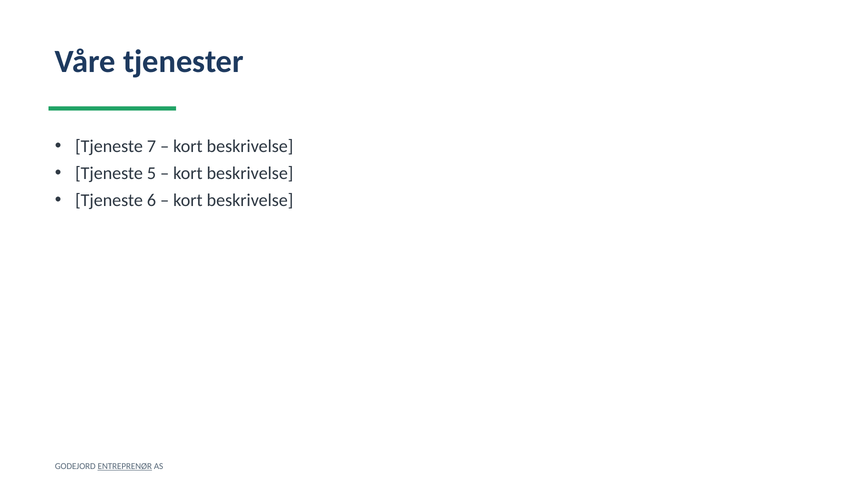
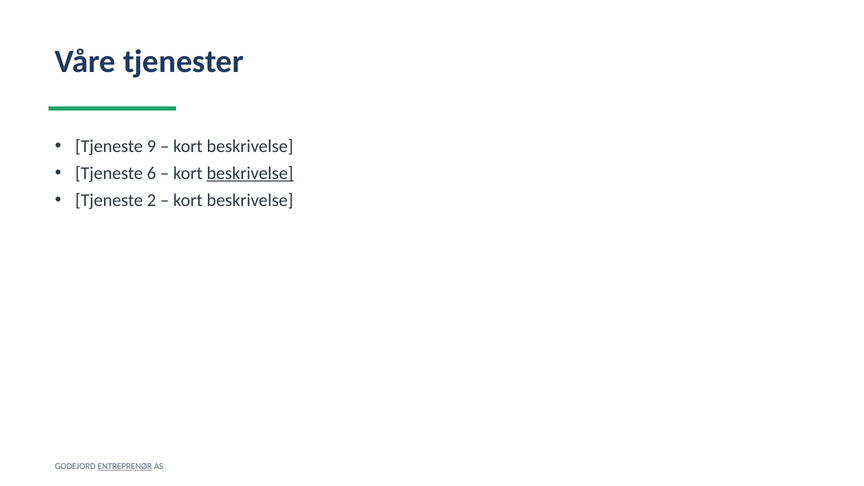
7: 7 -> 9 (151, 146)
5: 5 -> 6 (151, 173)
beskrivelse underline: none -> present (250, 173)
6: 6 -> 2 (151, 200)
